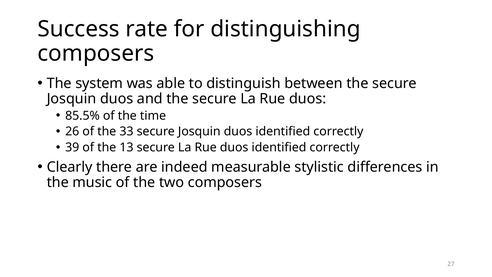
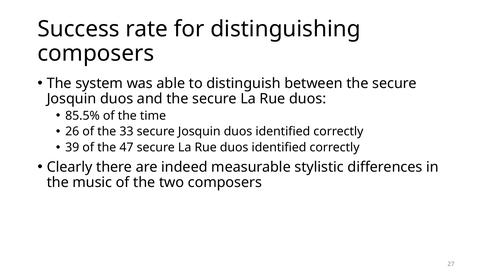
13: 13 -> 47 (126, 147)
